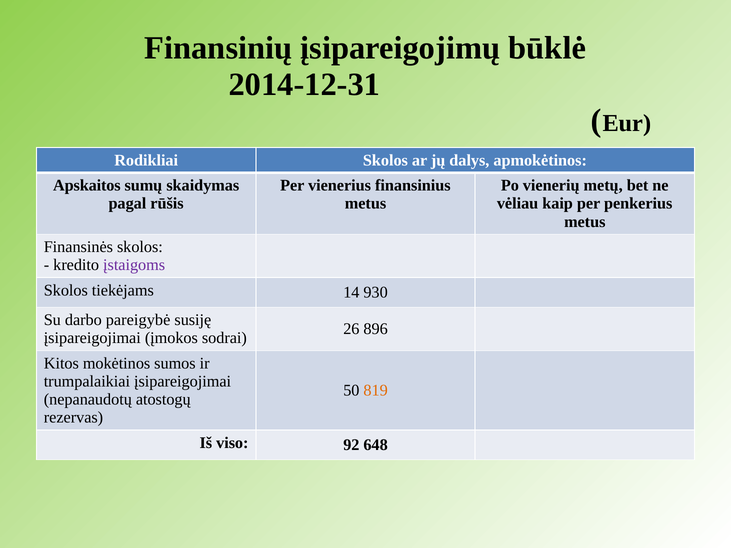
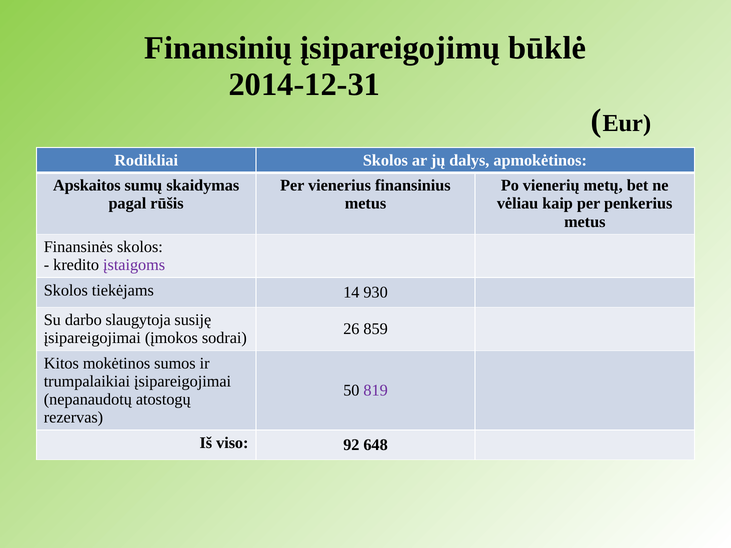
pareigybė: pareigybė -> slaugytoja (138, 320)
896: 896 -> 859 (376, 329)
819 colour: orange -> purple (376, 391)
